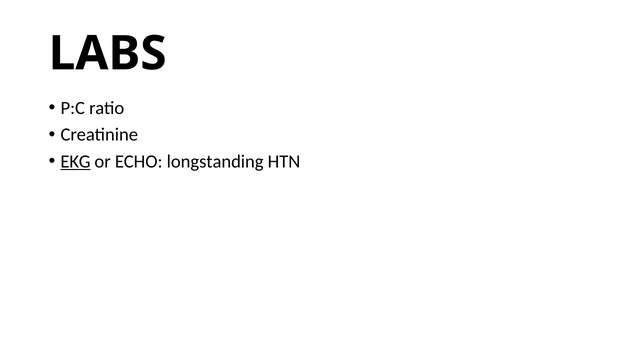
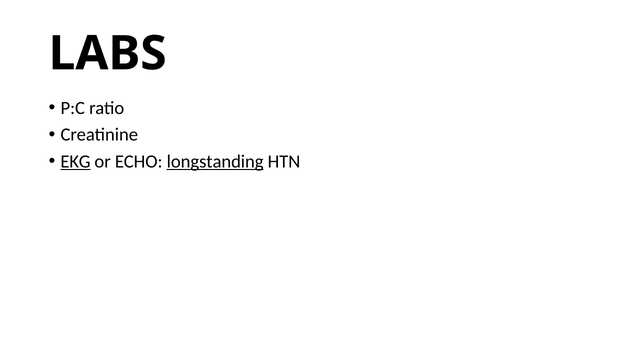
longstanding underline: none -> present (215, 161)
